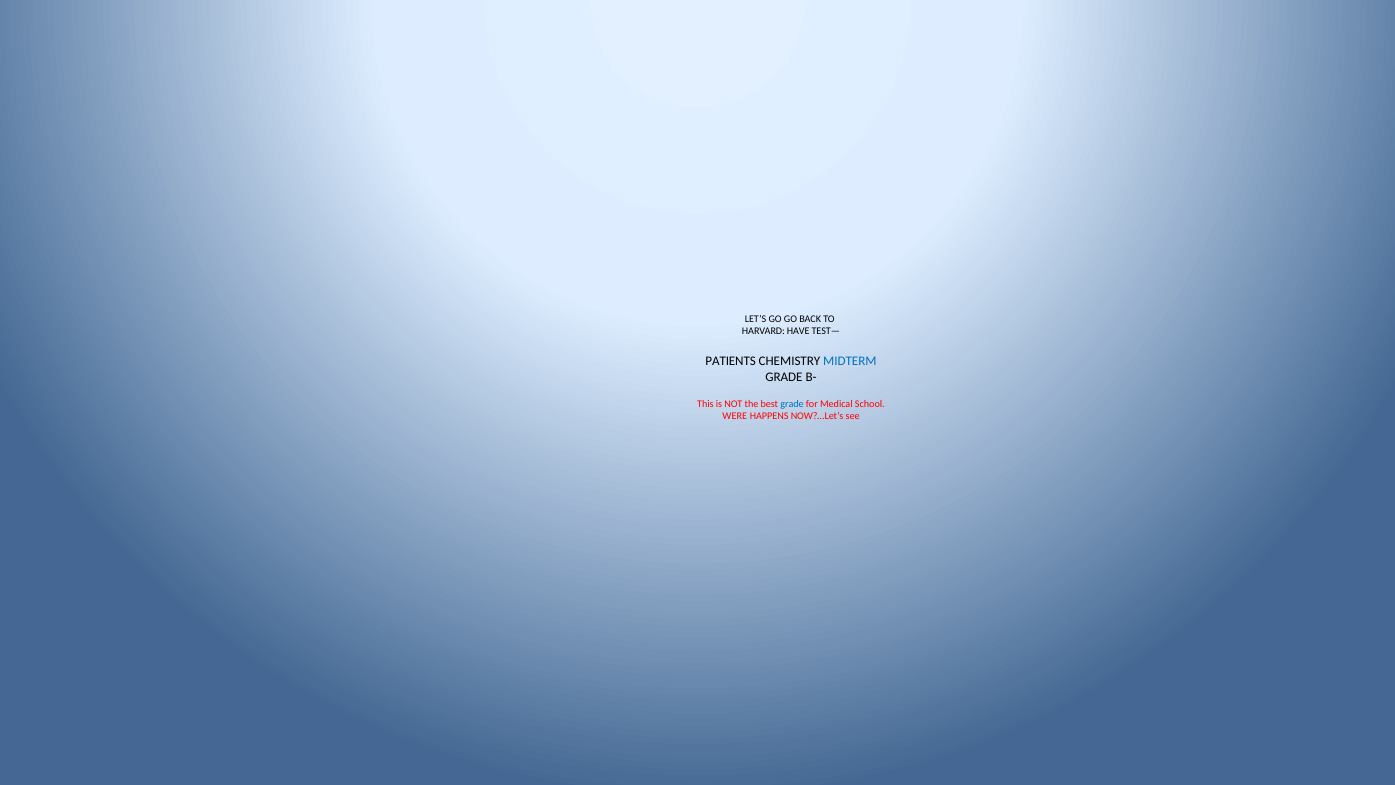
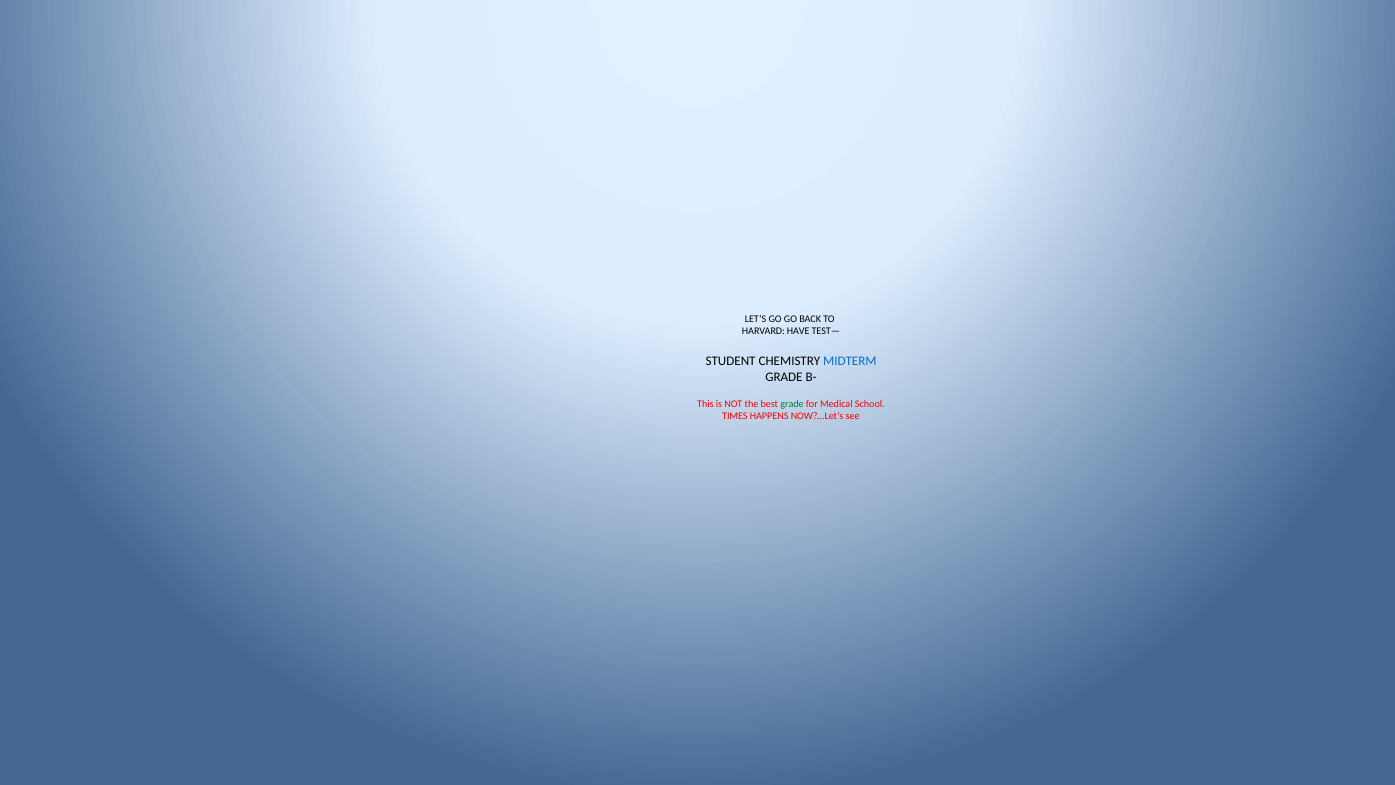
PATIENTS: PATIENTS -> STUDENT (731, 361)
grade colour: blue -> green (792, 404)
WERE: WERE -> TIMES (735, 416)
